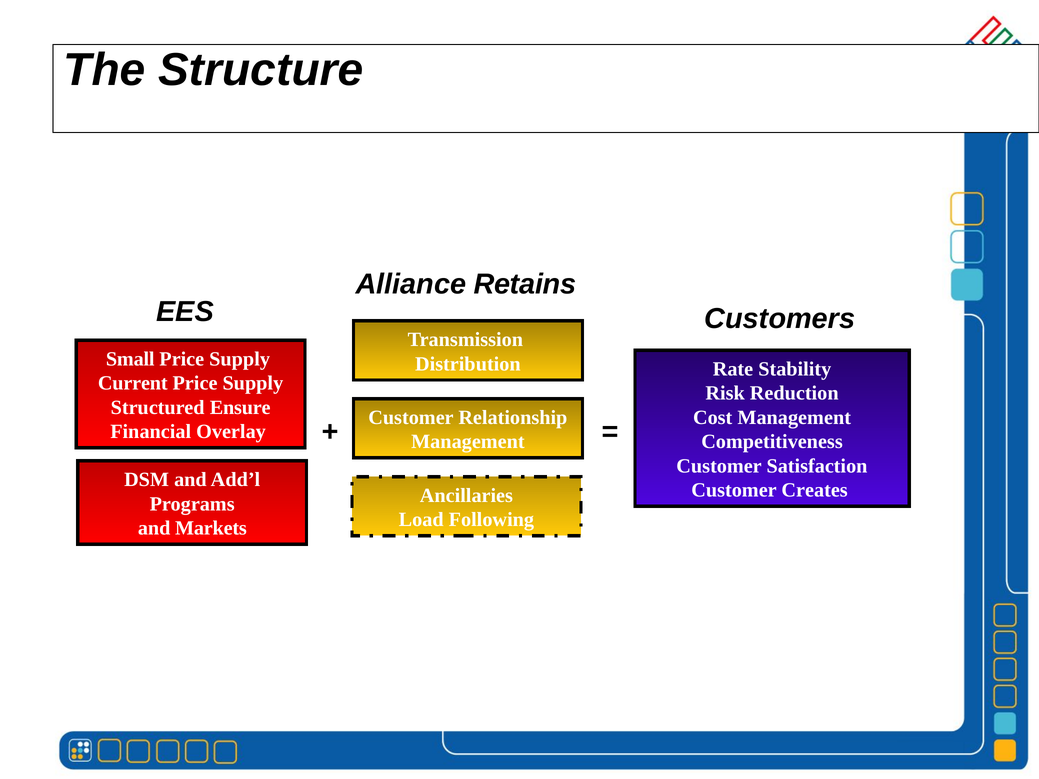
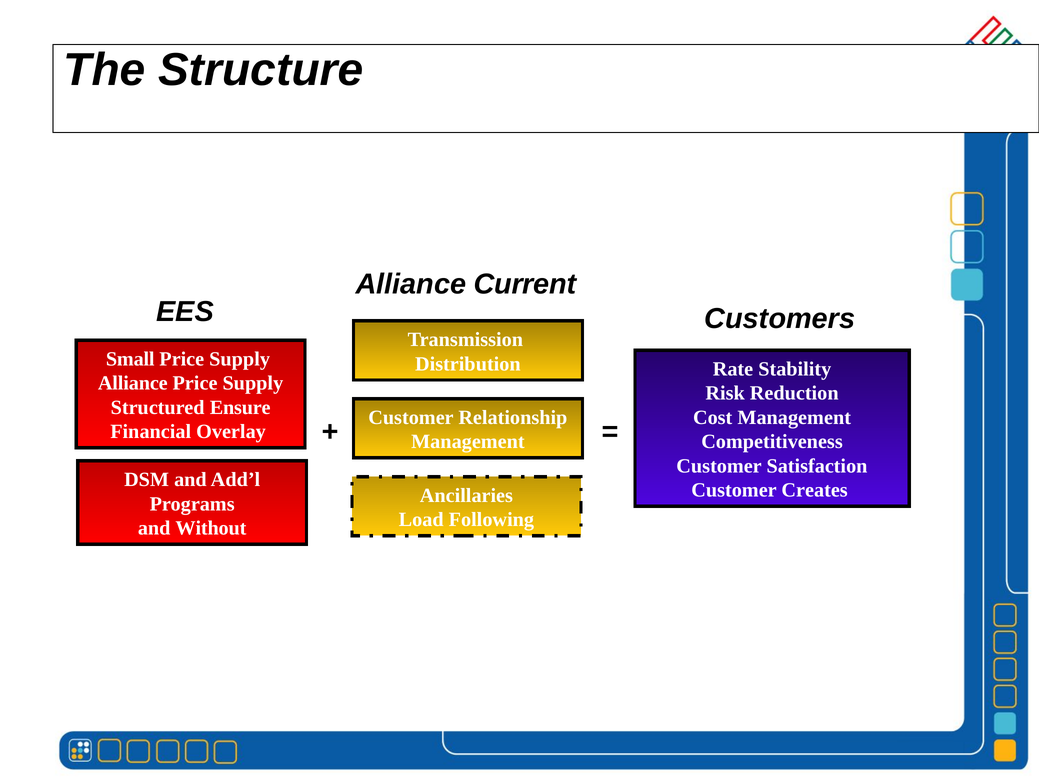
Retains: Retains -> Current (525, 284)
Current: Current -> Alliance (133, 383)
Markets: Markets -> Without (211, 528)
